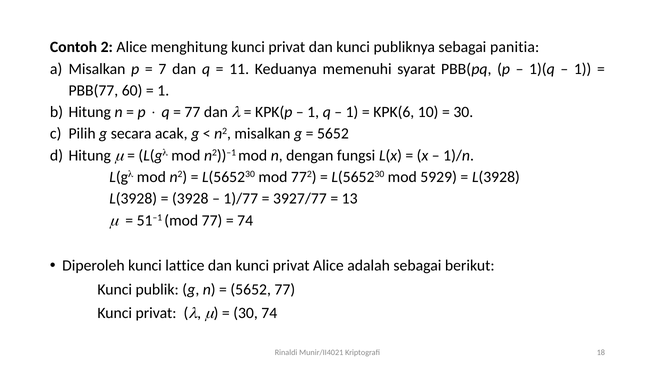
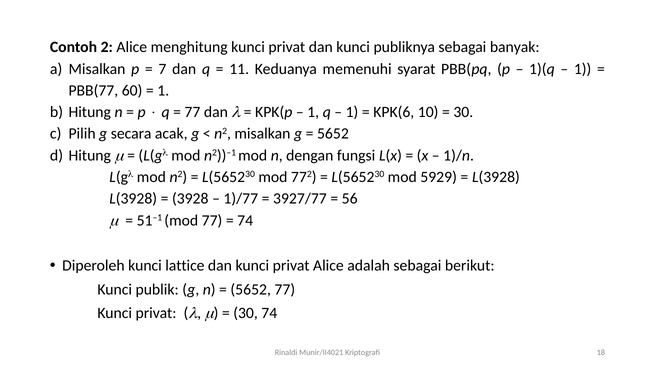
panitia: panitia -> banyak (515, 47)
13: 13 -> 56 (350, 198)
